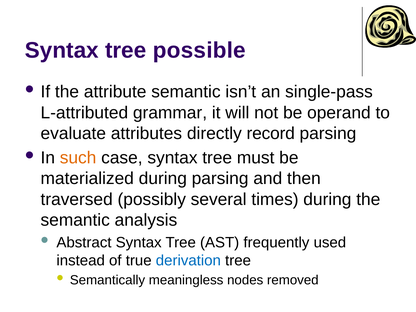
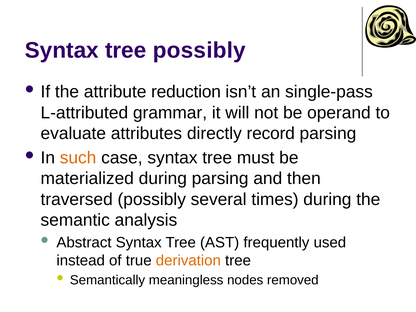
tree possible: possible -> possibly (199, 50)
attribute semantic: semantic -> reduction (186, 92)
derivation colour: blue -> orange (188, 260)
